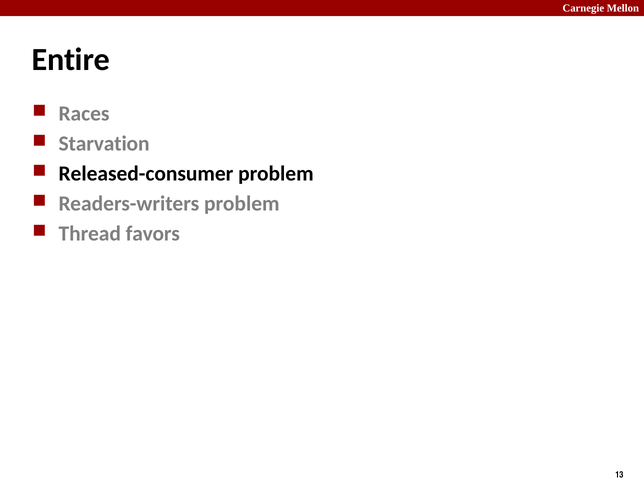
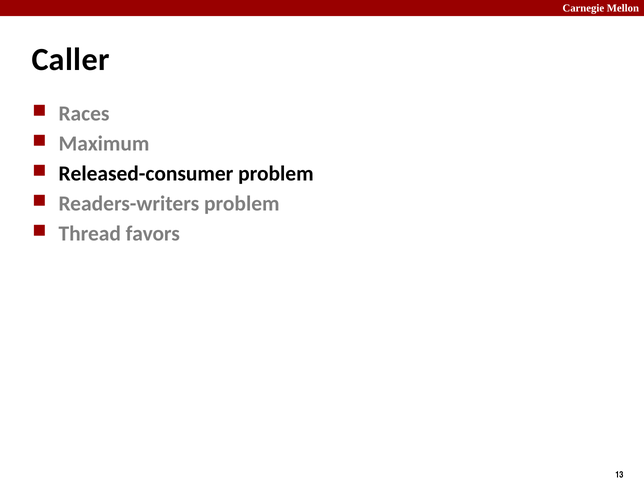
Entire: Entire -> Caller (71, 60)
Starvation: Starvation -> Maximum (104, 144)
